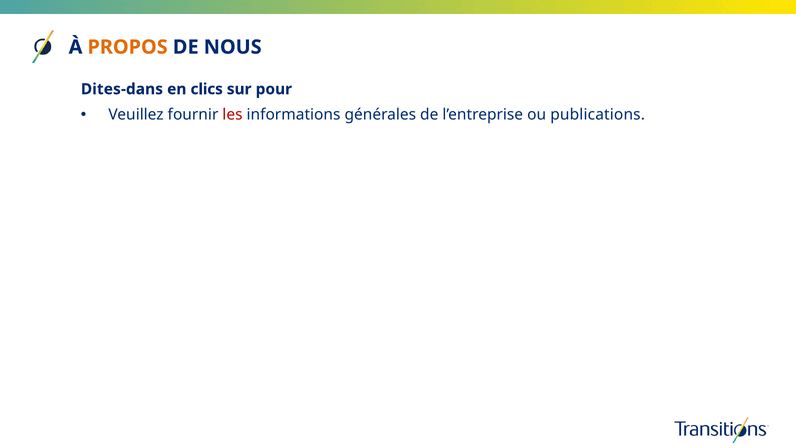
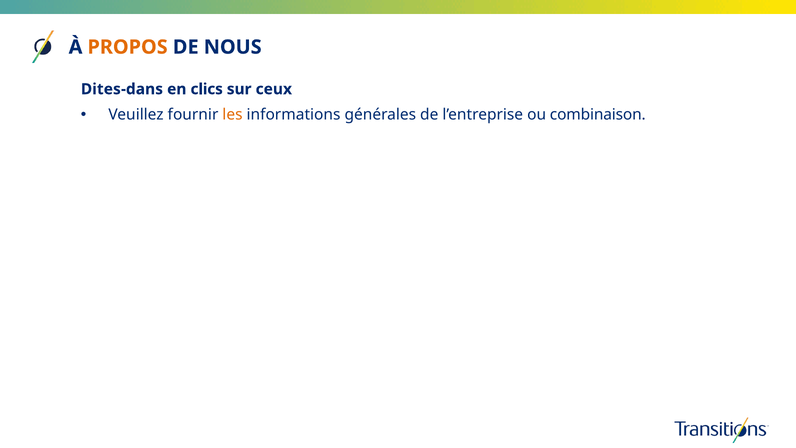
pour: pour -> ceux (274, 89)
les colour: red -> orange (232, 115)
publications: publications -> combinaison (598, 115)
